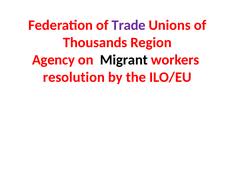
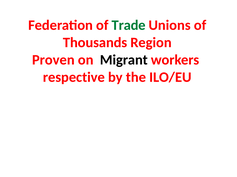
Trade colour: purple -> green (129, 25)
Agency: Agency -> Proven (53, 60)
resolution: resolution -> respective (74, 77)
